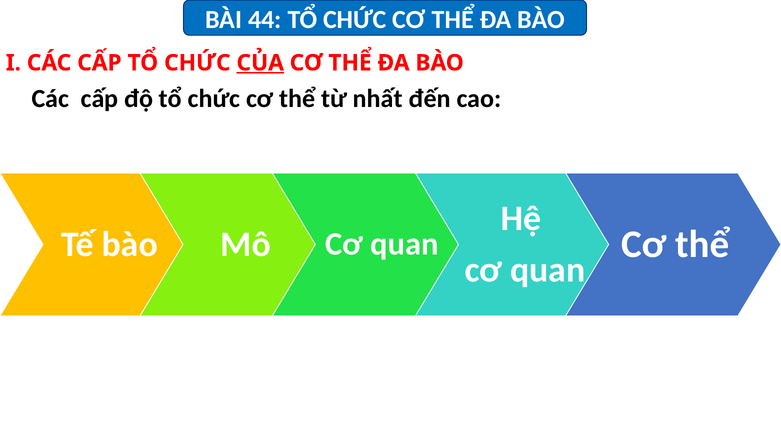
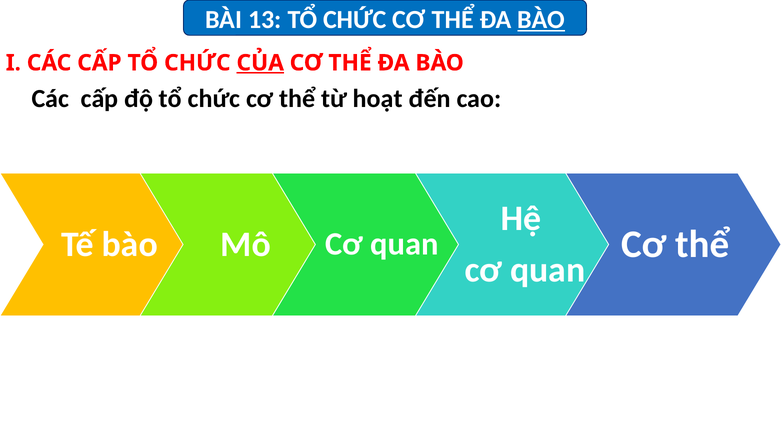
44: 44 -> 13 (265, 19)
BÀO underline: none -> present (541, 19)
nhất: nhất -> hoạt (378, 99)
